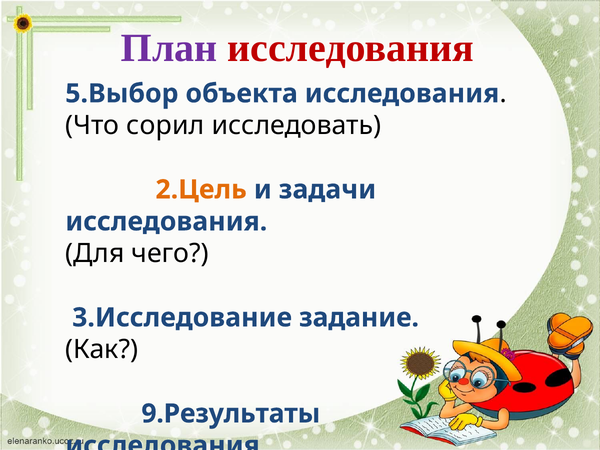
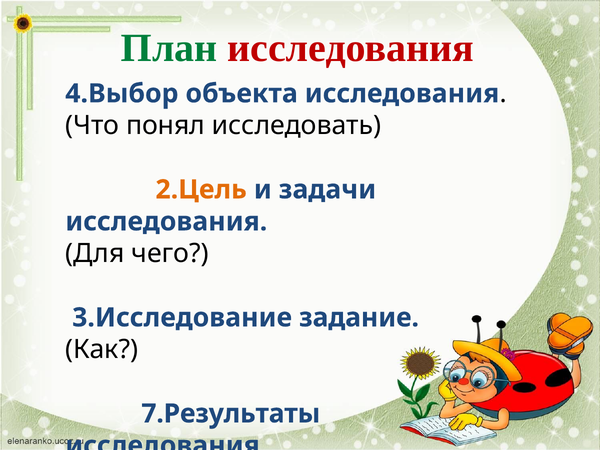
План colour: purple -> green (169, 48)
5.Выбор: 5.Выбор -> 4.Выбор (122, 94)
сорил: сорил -> понял (166, 126)
9.Результаты: 9.Результаты -> 7.Результаты (231, 414)
